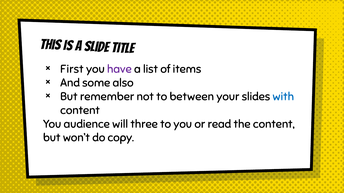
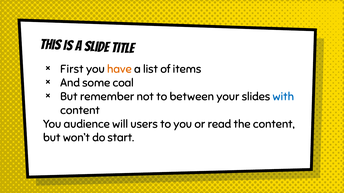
have colour: purple -> orange (119, 69)
also: also -> coal (123, 83)
three: three -> users (144, 124)
copy: copy -> start (121, 138)
